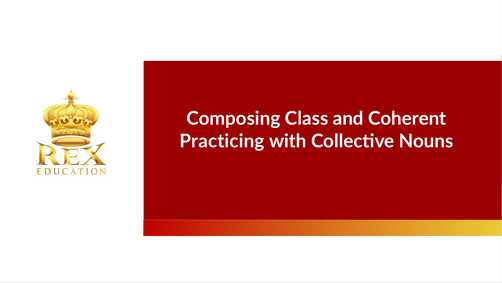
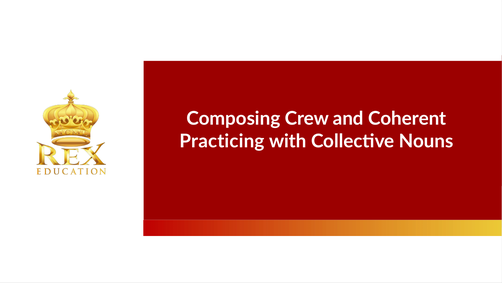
Class: Class -> Crew (307, 118)
